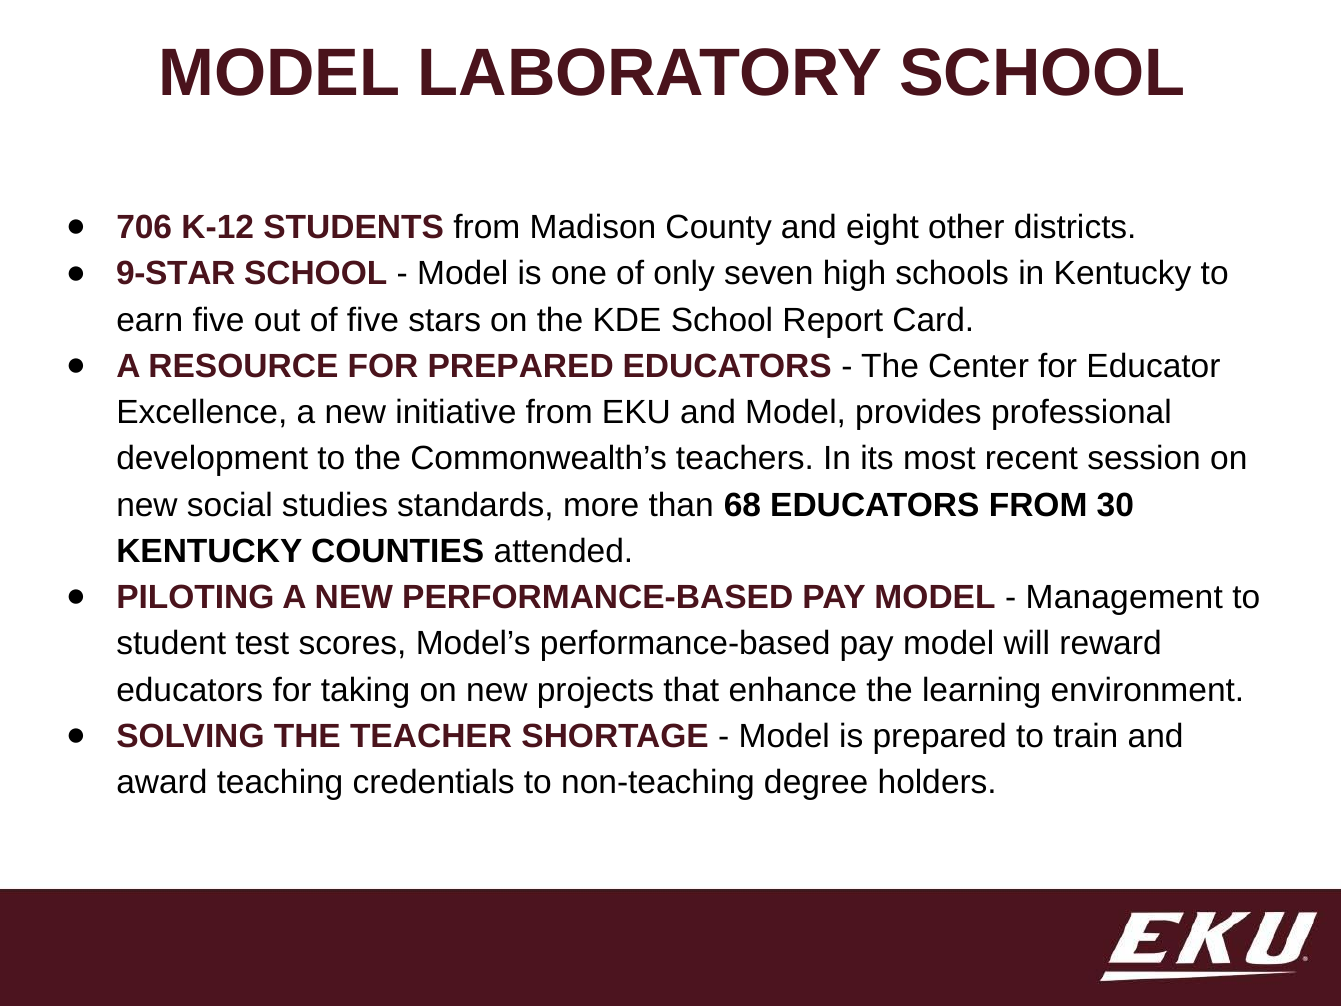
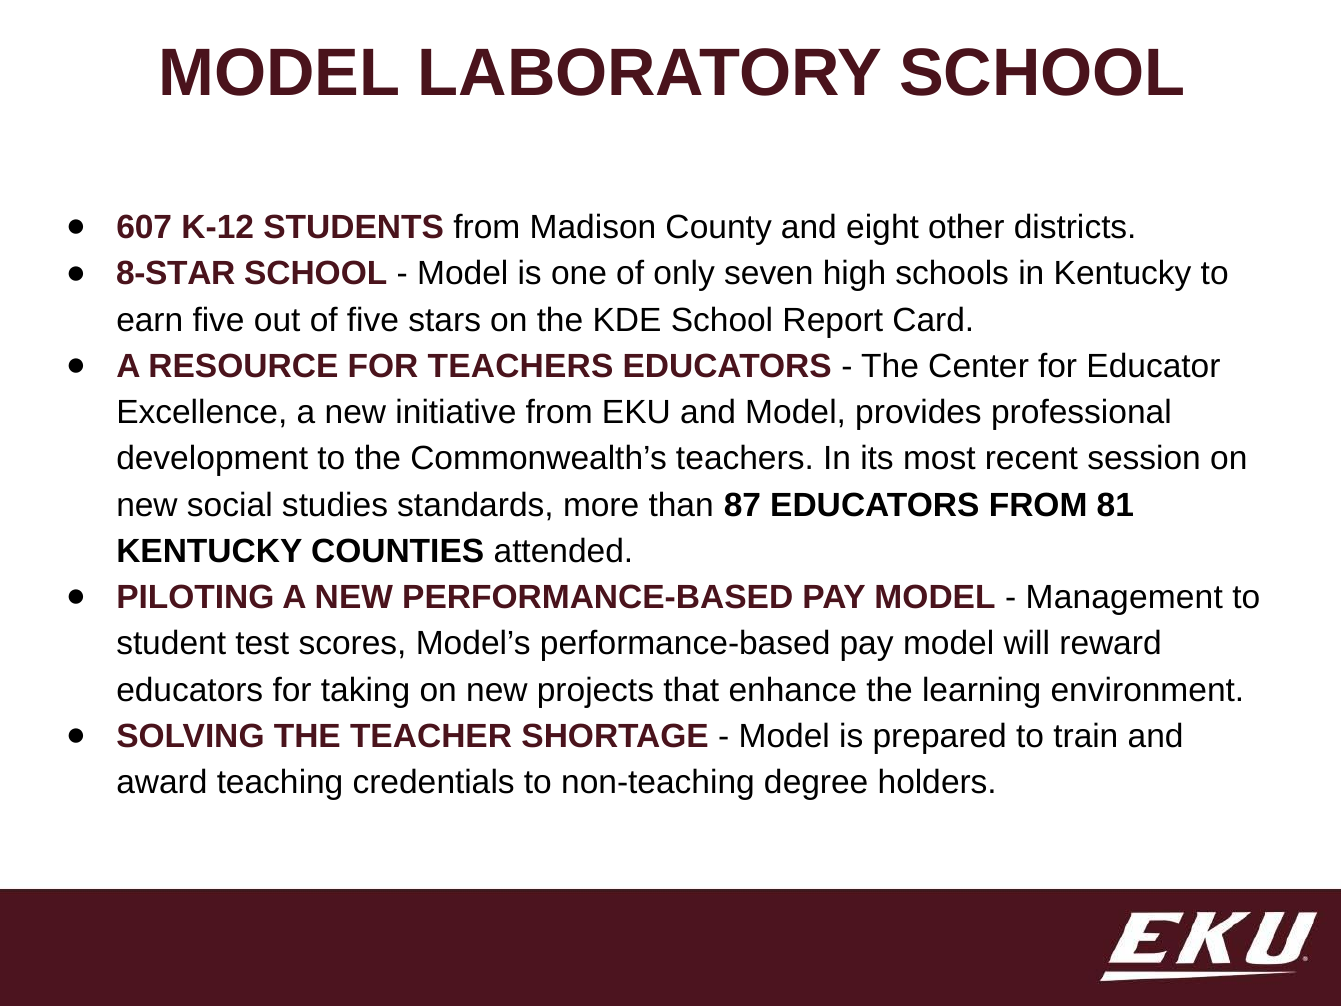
706: 706 -> 607 (144, 227)
9-STAR: 9-STAR -> 8-STAR (176, 274)
FOR PREPARED: PREPARED -> TEACHERS (521, 366)
68: 68 -> 87 (742, 505)
30: 30 -> 81 (1115, 505)
